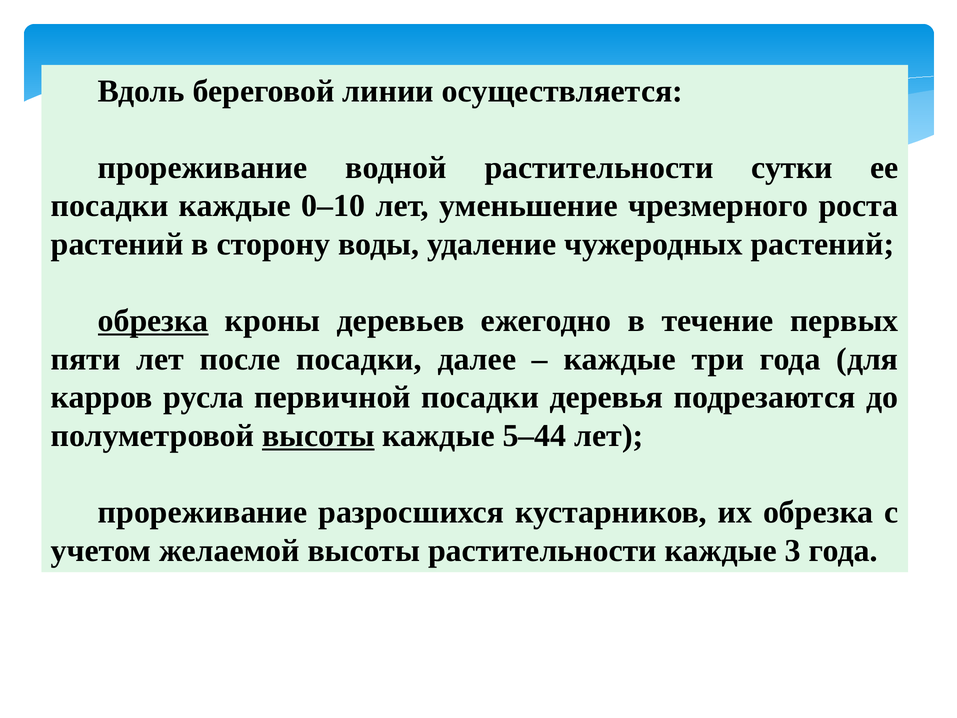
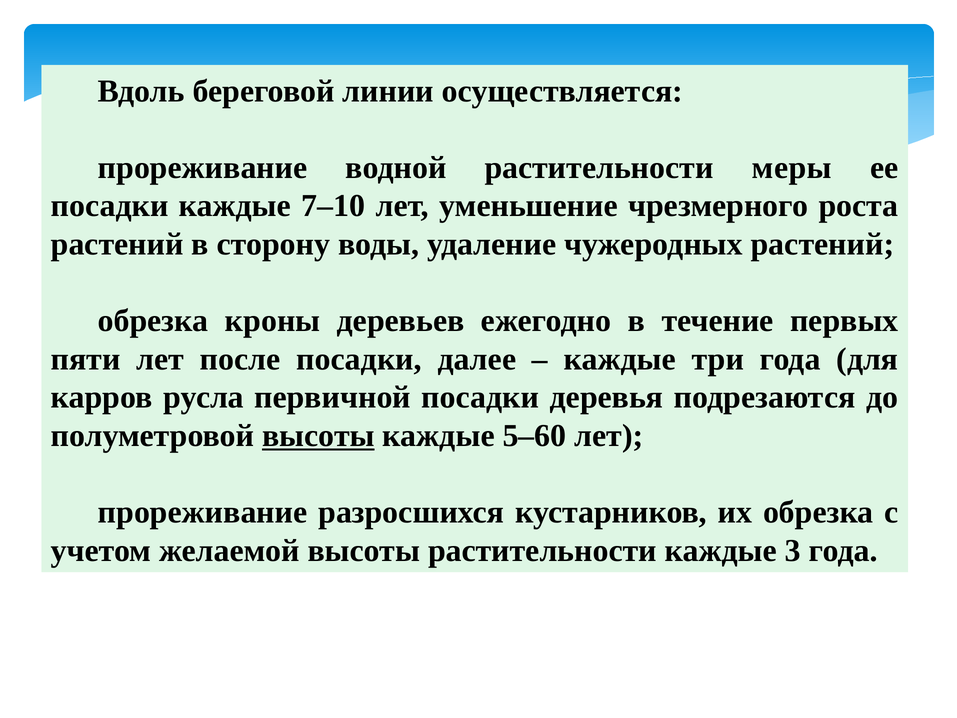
сутки: сутки -> меры (792, 168)
0–10: 0–10 -> 7–10 (333, 206)
обрезка underline: present -> none (153, 321)
5–44: 5–44 -> 5–60 (534, 436)
